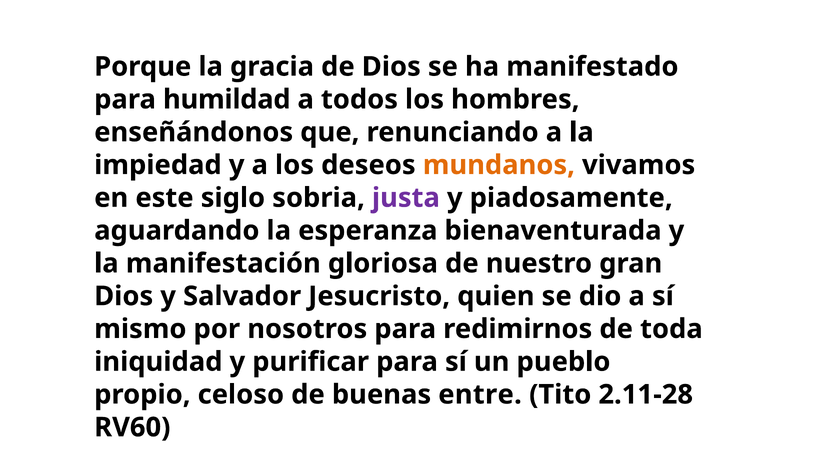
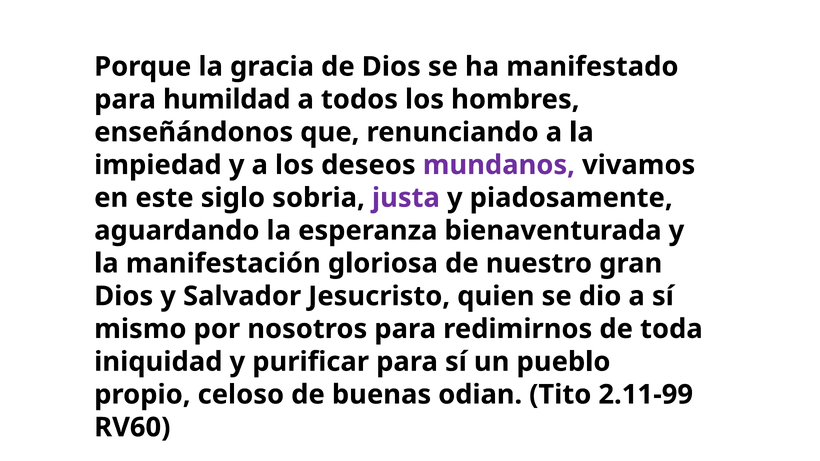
mundanos colour: orange -> purple (499, 165)
entre: entre -> odian (480, 395)
2.11-28: 2.11-28 -> 2.11-99 (646, 395)
